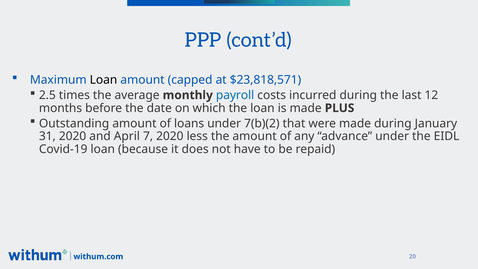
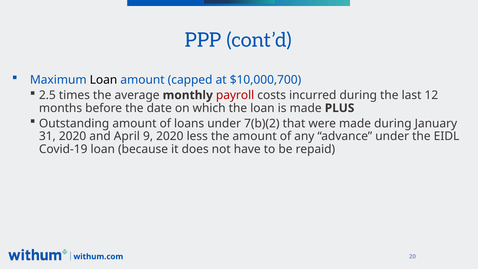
$23,818,571: $23,818,571 -> $10,000,700 (265, 80)
payroll colour: blue -> red (235, 95)
7: 7 -> 9 (148, 136)
